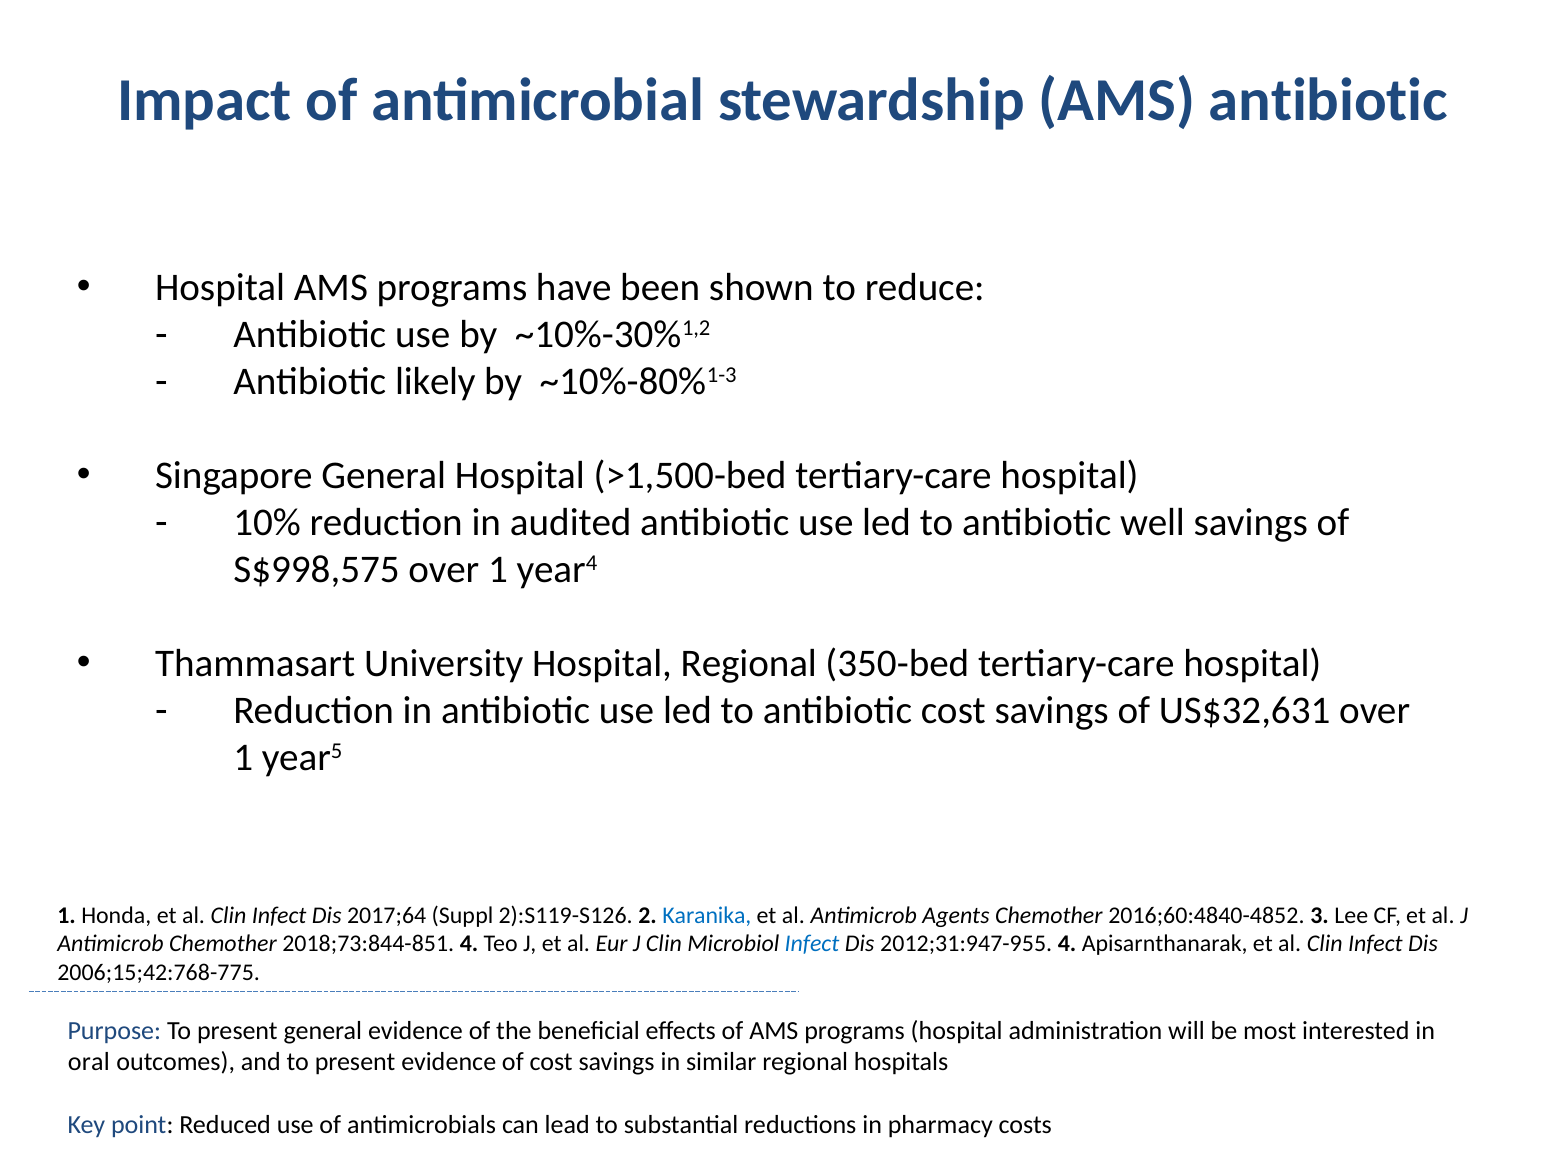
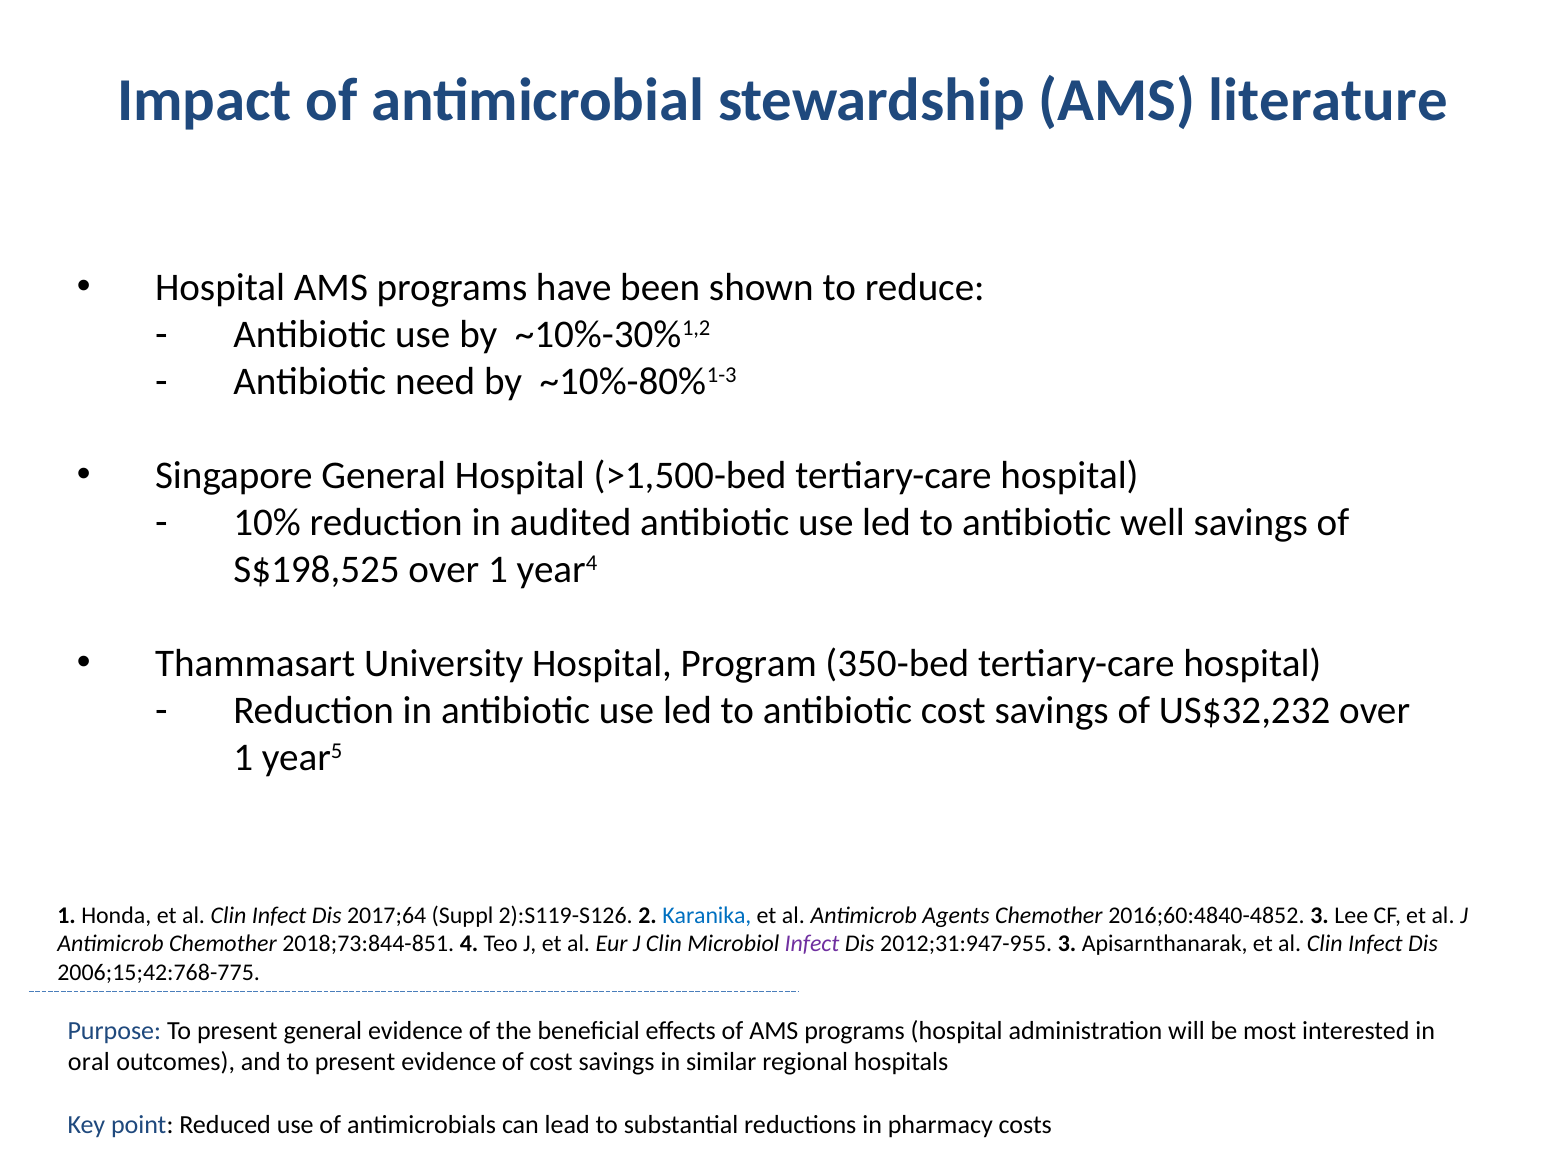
AMS antibiotic: antibiotic -> literature (1328, 101)
likely: likely -> need (435, 381)
S$998,575: S$998,575 -> S$198,525 (317, 569)
Hospital Regional: Regional -> Program (749, 663)
US$32,631: US$32,631 -> US$32,232 (1245, 710)
Infect colour: blue -> purple (812, 944)
2012;31:947-955 4: 4 -> 3 (1067, 944)
